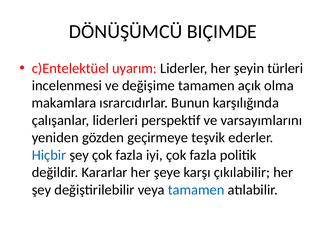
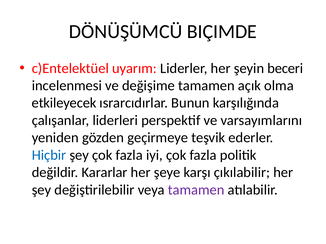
türleri: türleri -> beceri (285, 68)
makamlara: makamlara -> etkileyecek (64, 103)
tamamen colour: blue -> purple (196, 190)
